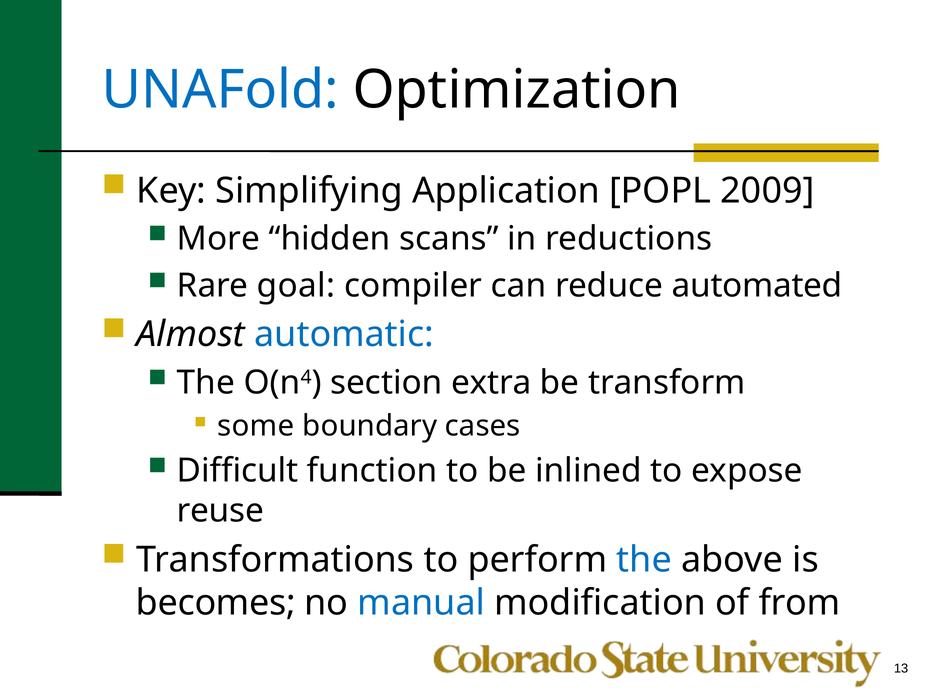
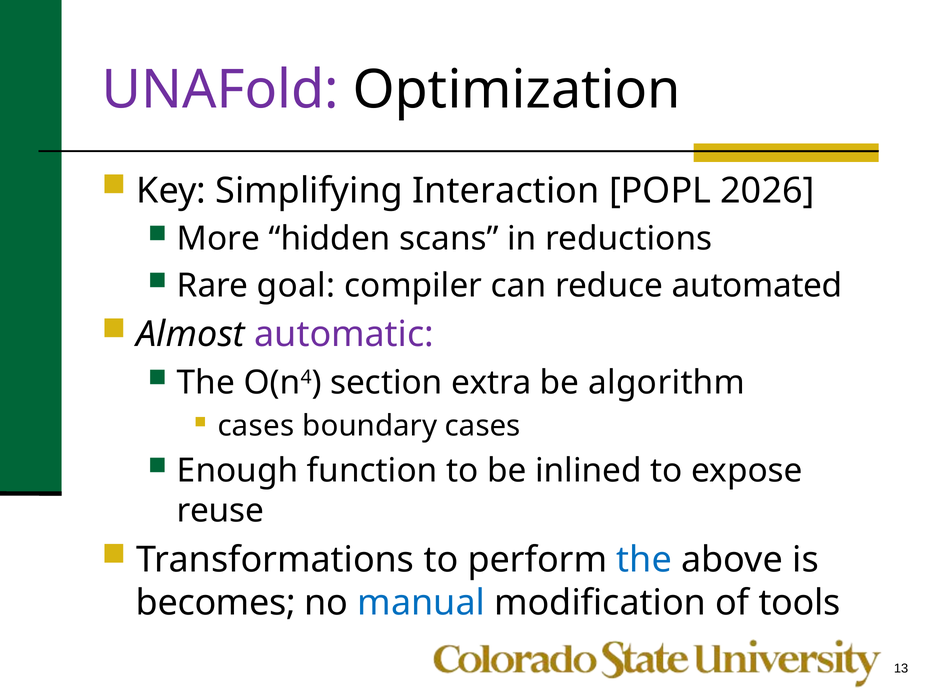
UNAFold colour: blue -> purple (220, 90)
Application: Application -> Interaction (506, 191)
2009: 2009 -> 2026 (767, 191)
automatic colour: blue -> purple (344, 334)
transform: transform -> algorithm (667, 383)
some: some -> cases (256, 426)
Difficult: Difficult -> Enough (238, 471)
from: from -> tools (800, 603)
